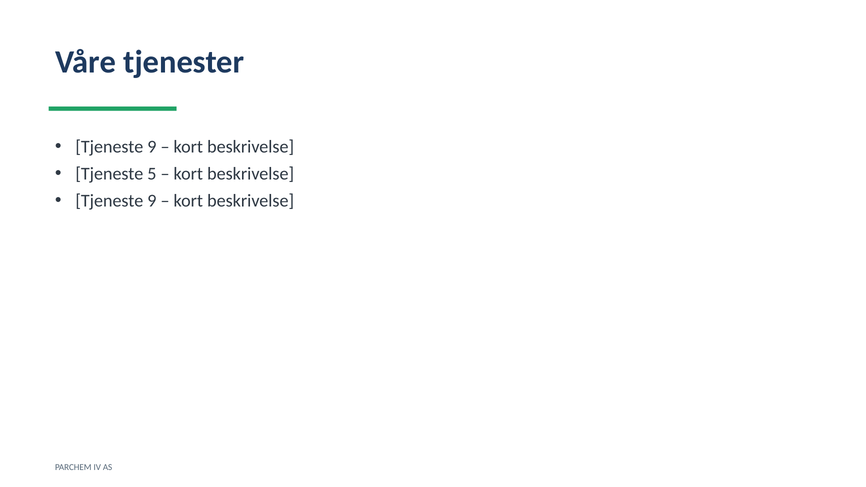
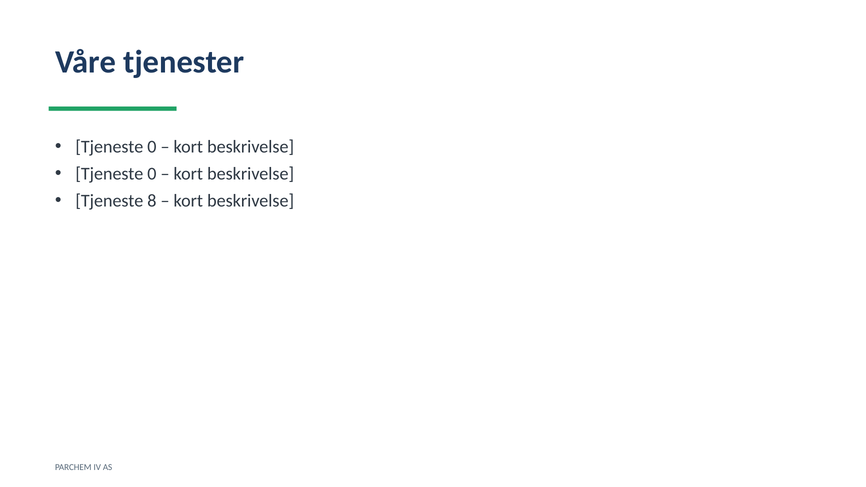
9: 9 -> 0 (152, 147)
5: 5 -> 0 (152, 174)
9: 9 -> 8 (152, 201)
